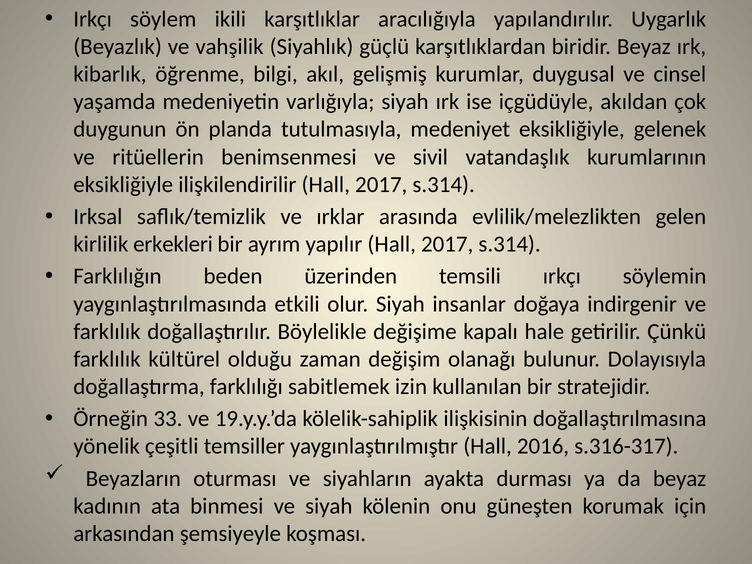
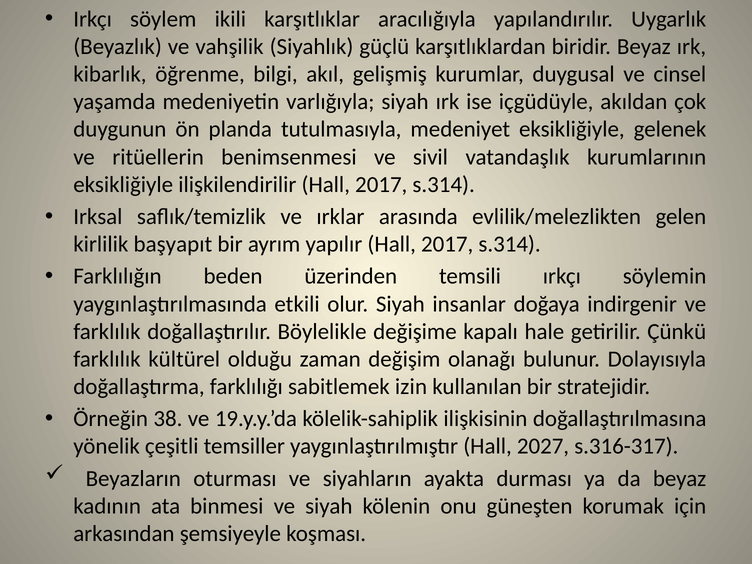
erkekleri: erkekleri -> başyapıt (173, 244)
33: 33 -> 38 (168, 419)
2016: 2016 -> 2027 (543, 446)
